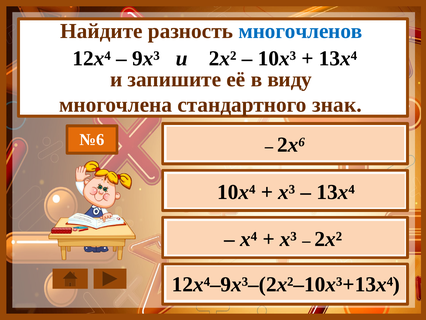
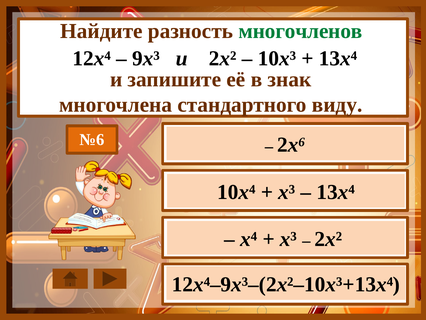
многочленов colour: blue -> green (300, 31)
виду: виду -> знак (289, 79)
знак: знак -> виду (337, 105)
